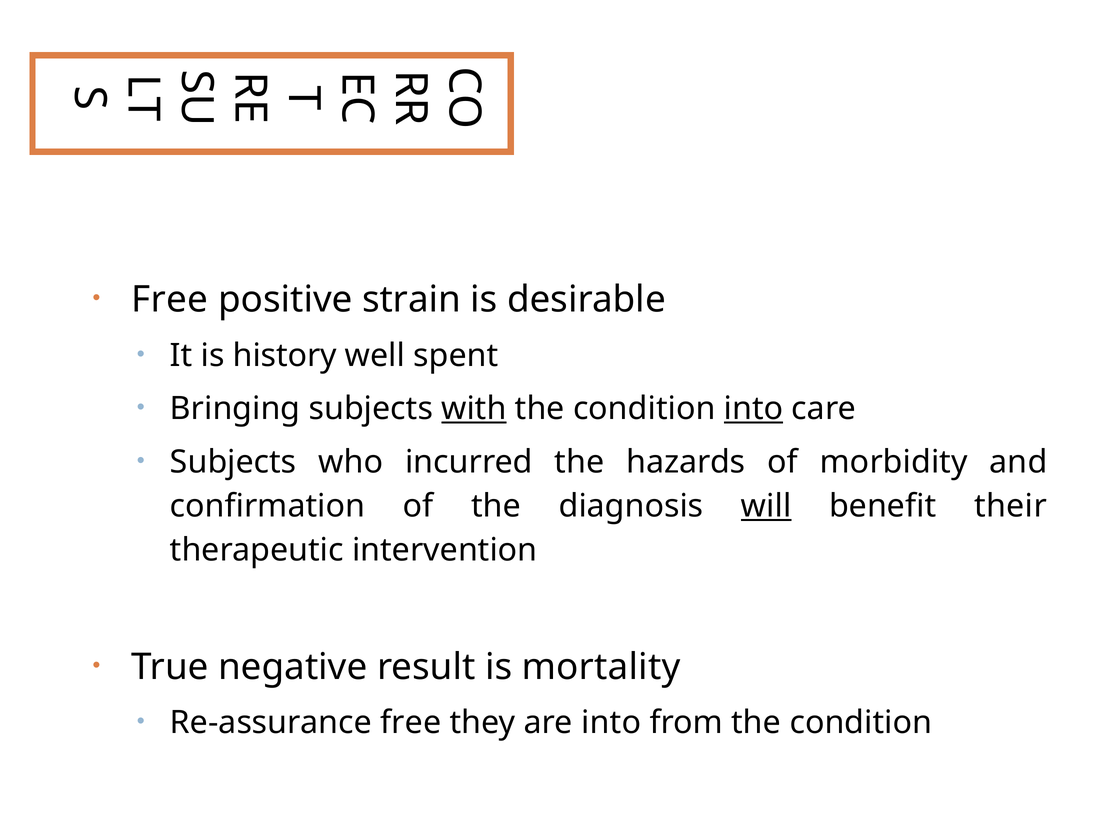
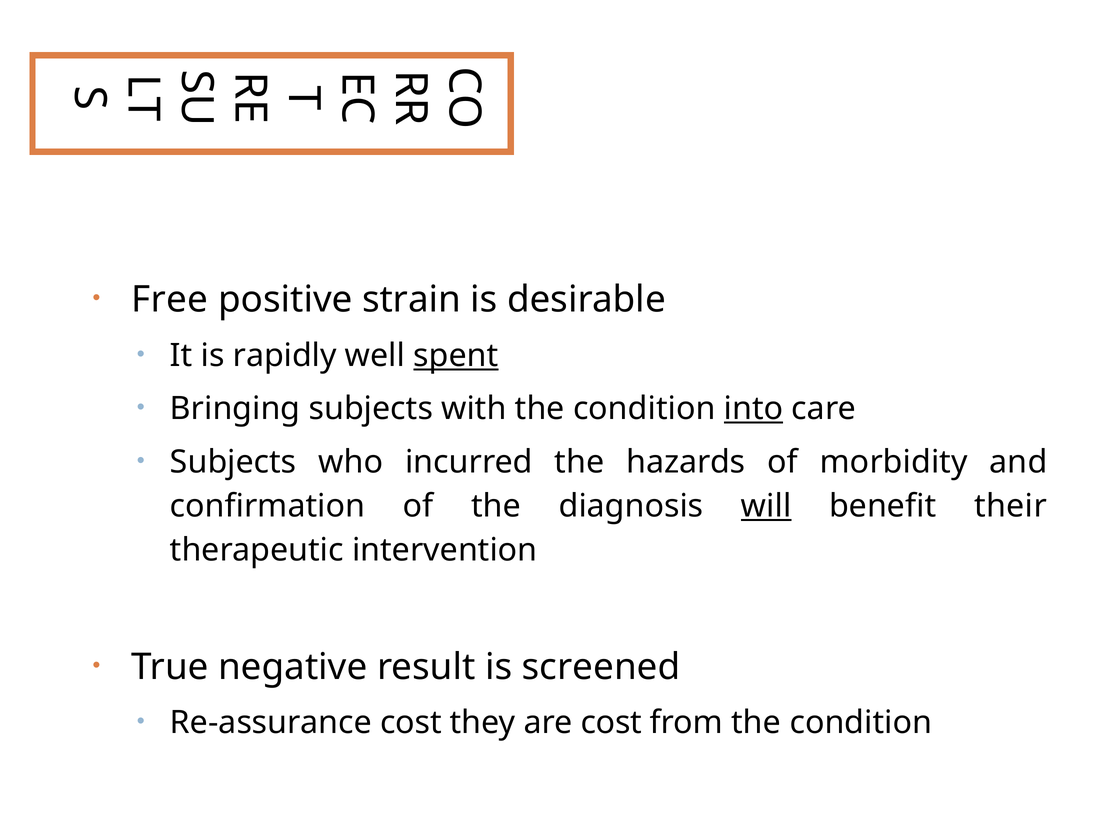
history: history -> rapidly (285, 356)
spent underline: none -> present (456, 356)
with underline: present -> none (474, 409)
mortality: mortality -> screened (601, 667)
Re-assurance free: free -> cost (411, 723)
are into: into -> cost (611, 723)
